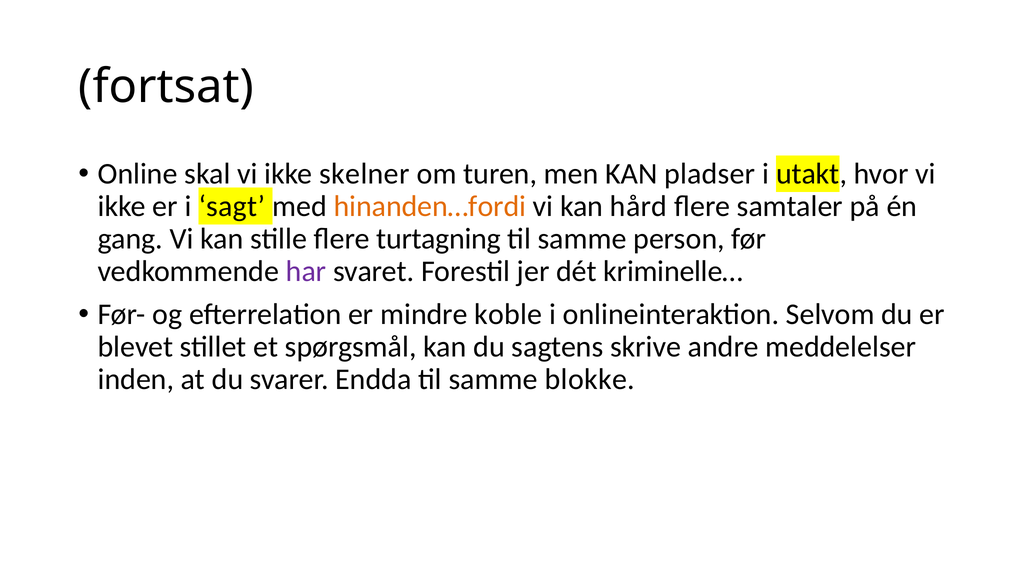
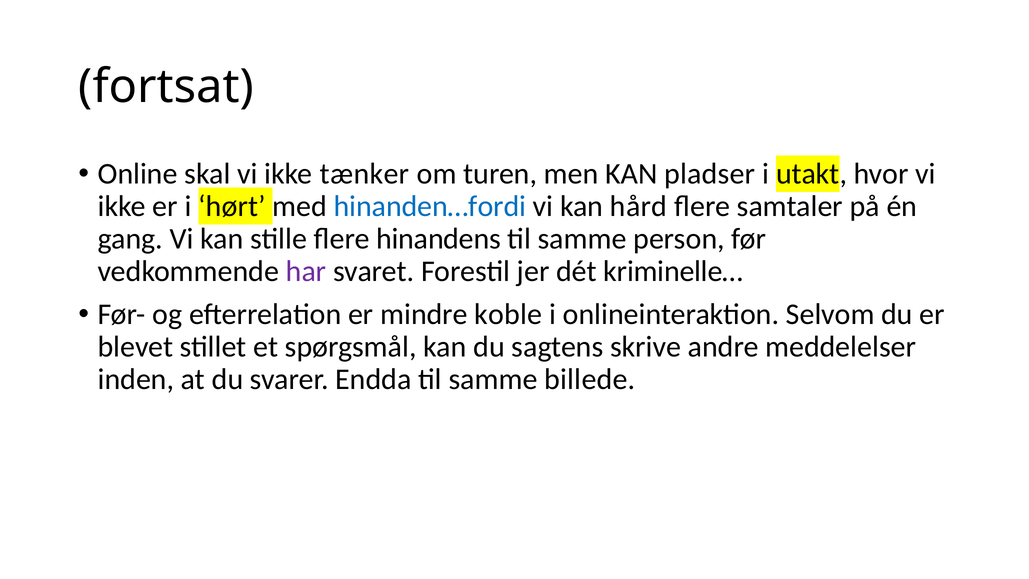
skelner: skelner -> tænker (364, 174)
sagt: sagt -> hørt (232, 206)
hinanden…fordi colour: orange -> blue (430, 206)
turtagning: turtagning -> hinandens (439, 239)
blokke: blokke -> billede (590, 379)
